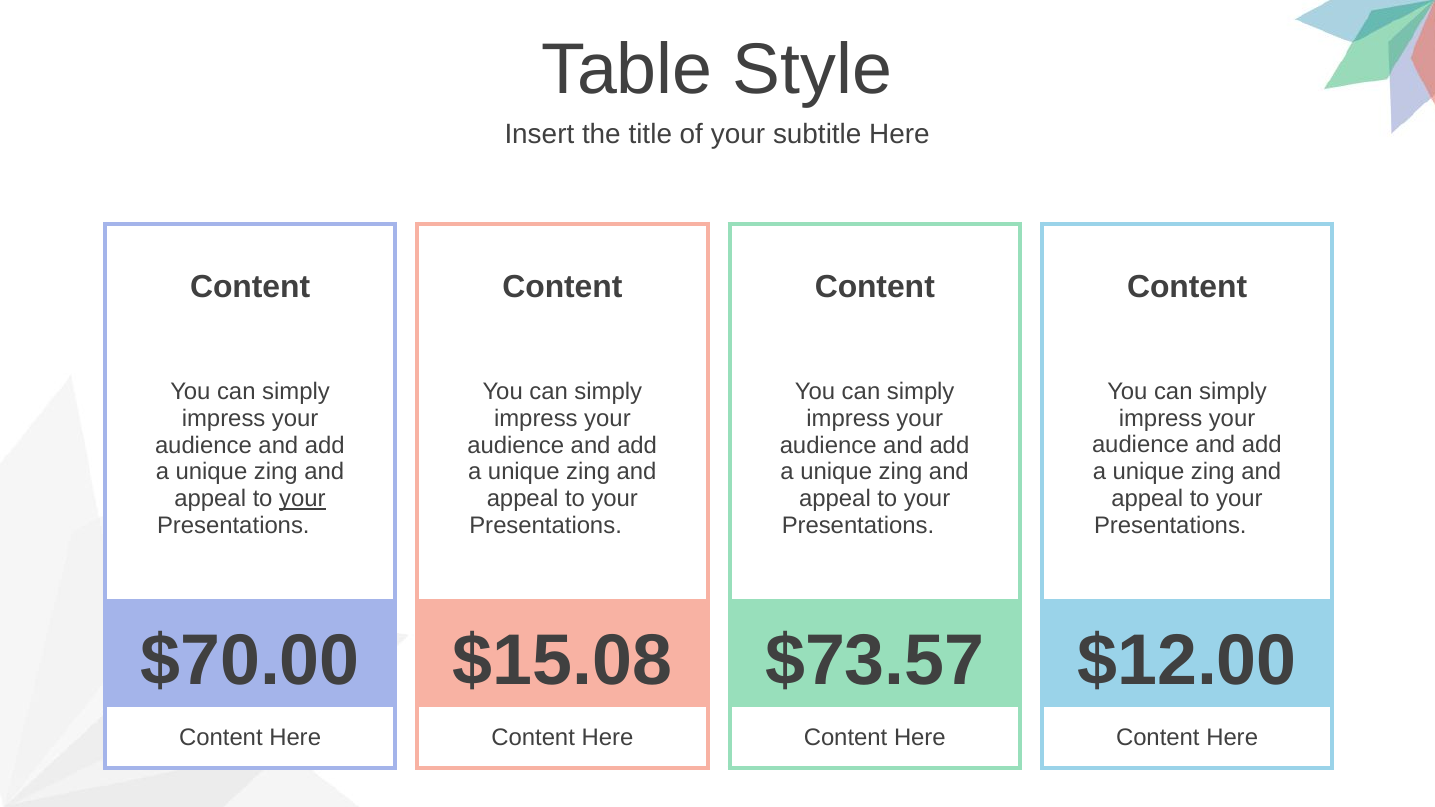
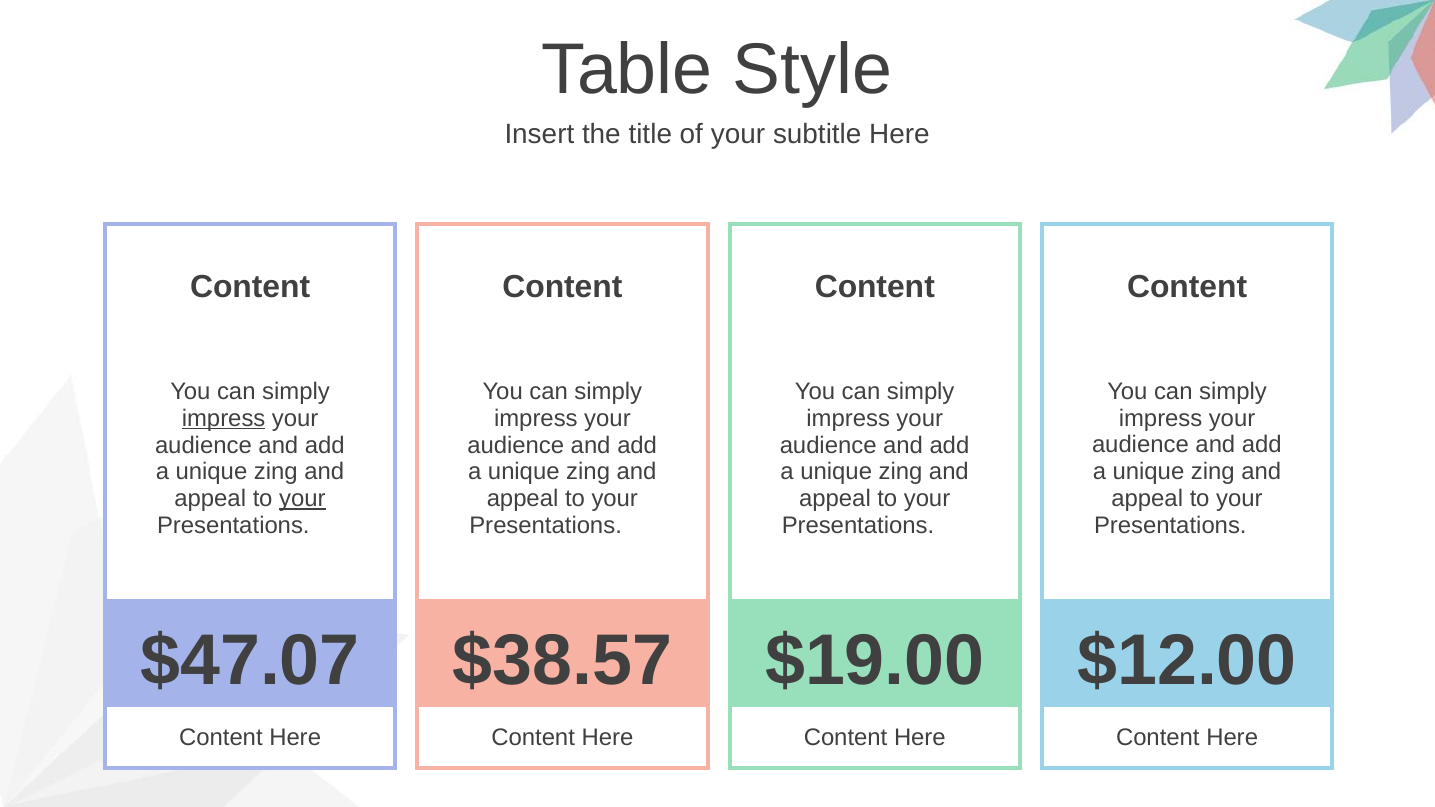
impress underline: none -> present (224, 418)
$70.00: $70.00 -> $47.07 (250, 661)
$15.08: $15.08 -> $38.57 (562, 661)
$73.57: $73.57 -> $19.00 (875, 661)
